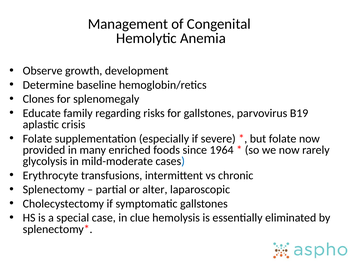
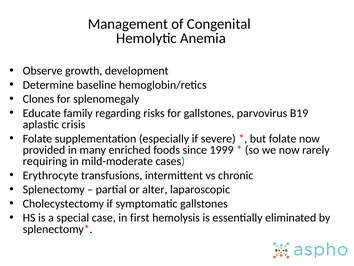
1964: 1964 -> 1999 (222, 150)
glycolysis: glycolysis -> requiring (45, 161)
clue: clue -> first (140, 217)
